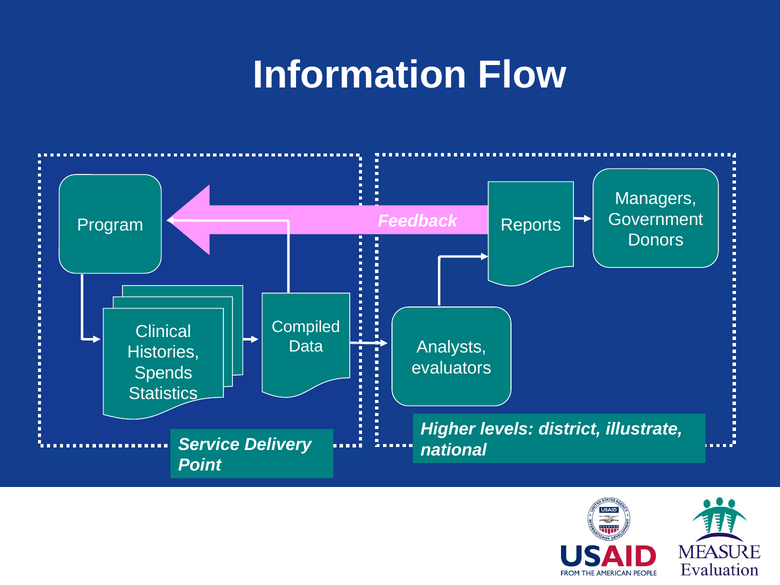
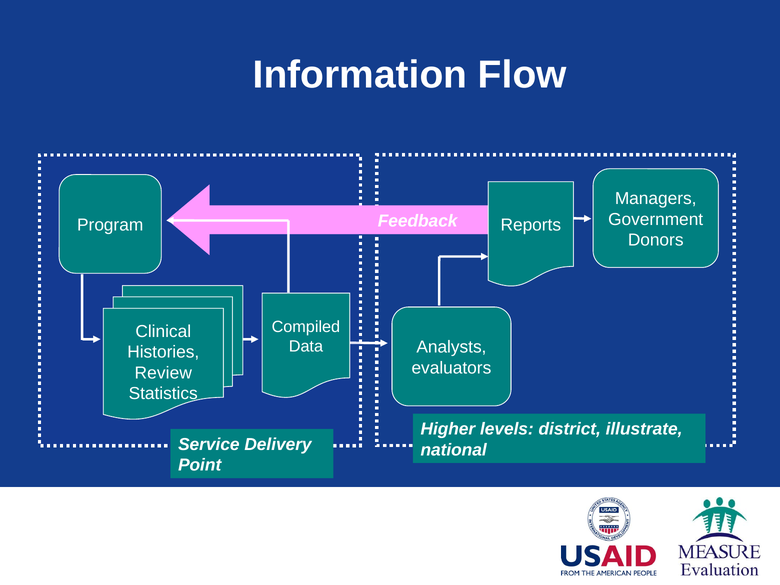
Spends: Spends -> Review (163, 373)
